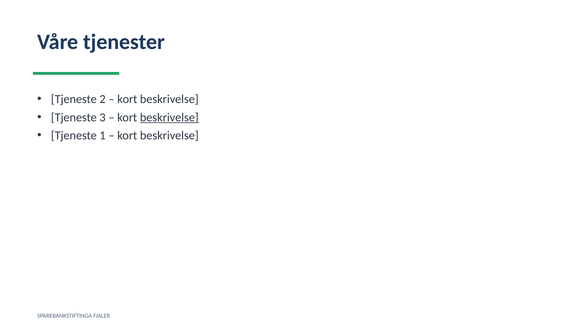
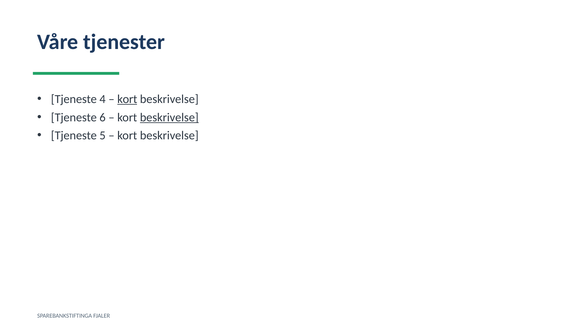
2: 2 -> 4 (103, 99)
kort underline: none -> present (127, 99)
3: 3 -> 6 (103, 117)
1: 1 -> 5 (103, 136)
